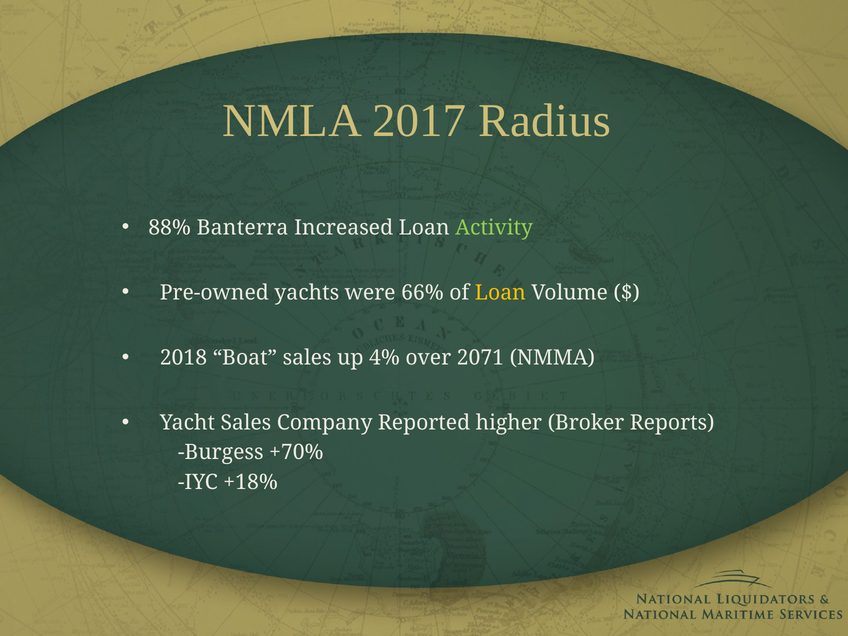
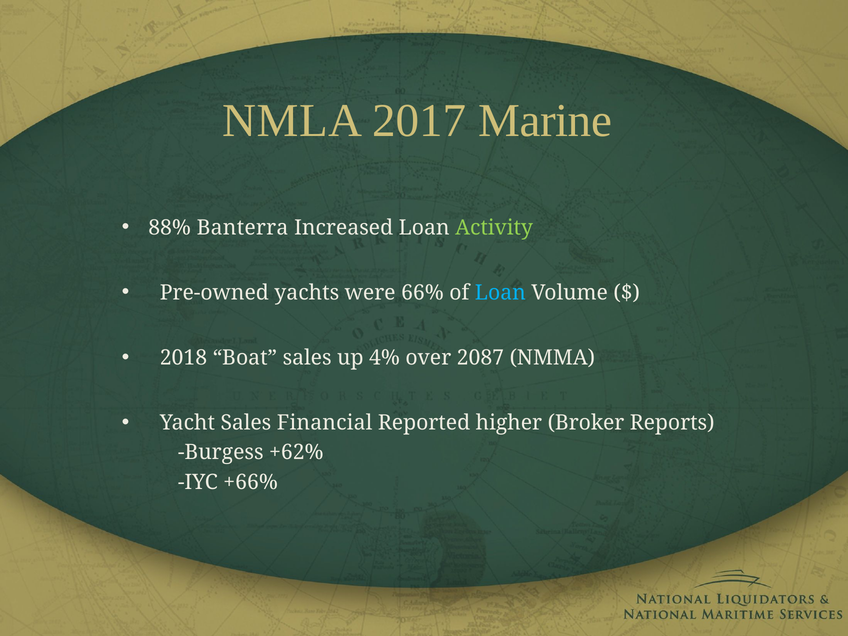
Radius: Radius -> Marine (545, 121)
Loan colour: yellow -> light blue (500, 293)
2071: 2071 -> 2087 (480, 358)
Company: Company -> Financial (325, 423)
+70%: +70% -> +62% (296, 452)
+18%: +18% -> +66% (251, 482)
